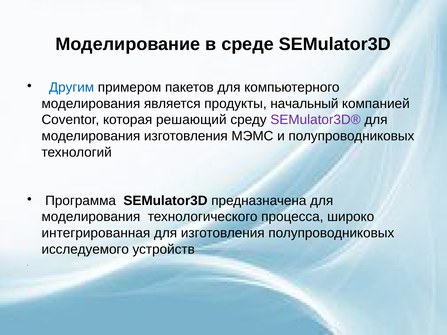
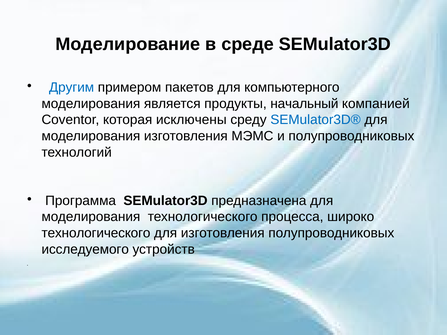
решающий: решающий -> исключены (191, 120)
SEMulator3D® colour: purple -> blue (316, 120)
интегрированная: интегрированная -> технологического (96, 233)
